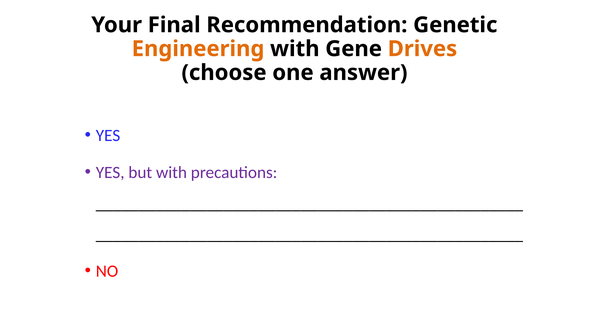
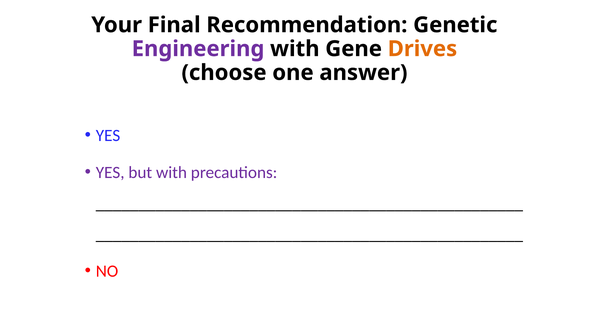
Engineering colour: orange -> purple (198, 49)
